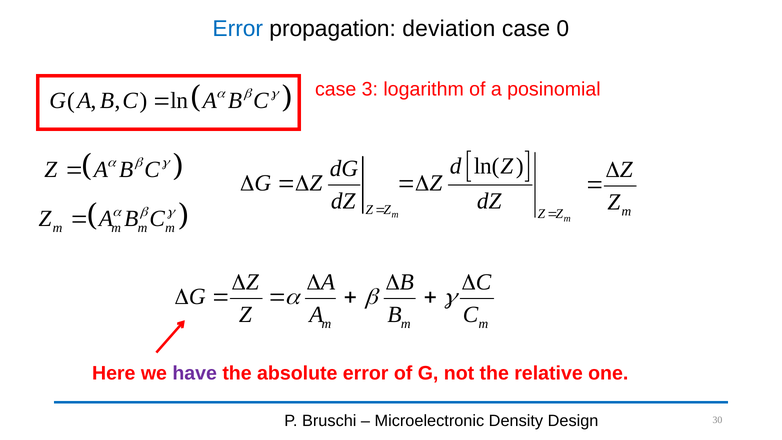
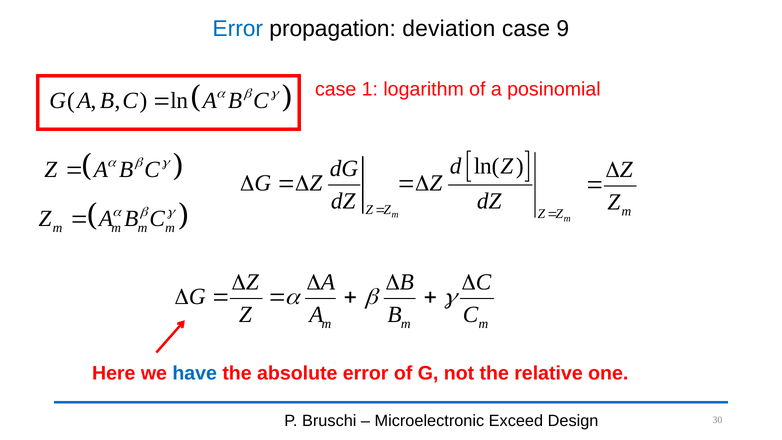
0: 0 -> 9 (563, 29)
3: 3 -> 1 (370, 89)
have colour: purple -> blue (195, 373)
Density: Density -> Exceed (516, 421)
